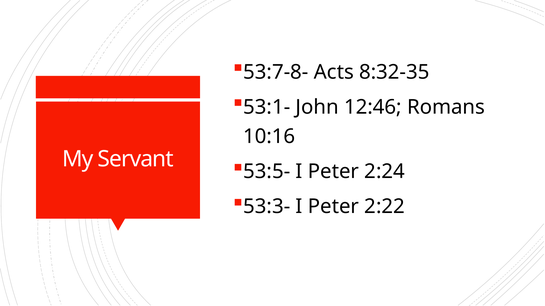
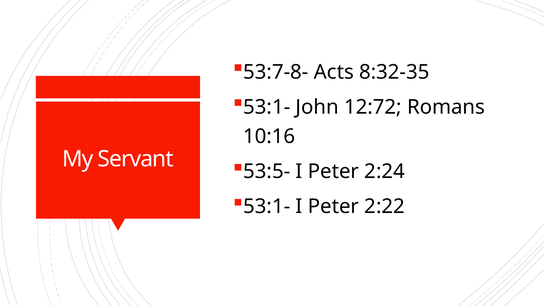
12:46: 12:46 -> 12:72 (373, 107)
53:3-: 53:3- -> 53:1- (267, 207)
